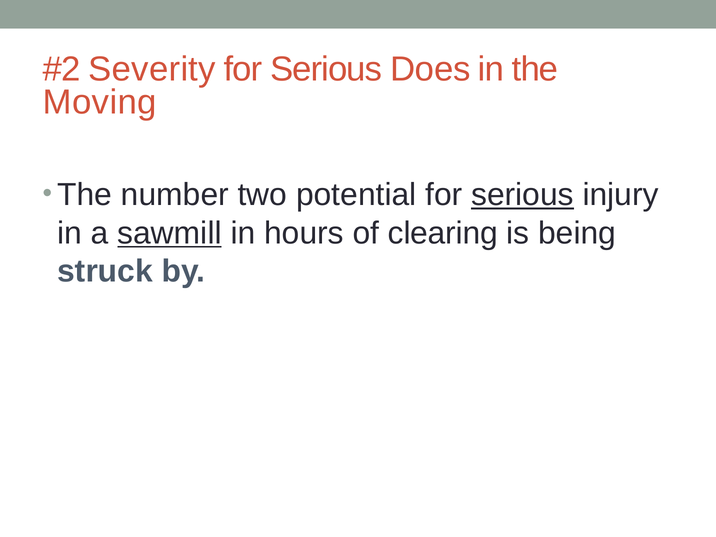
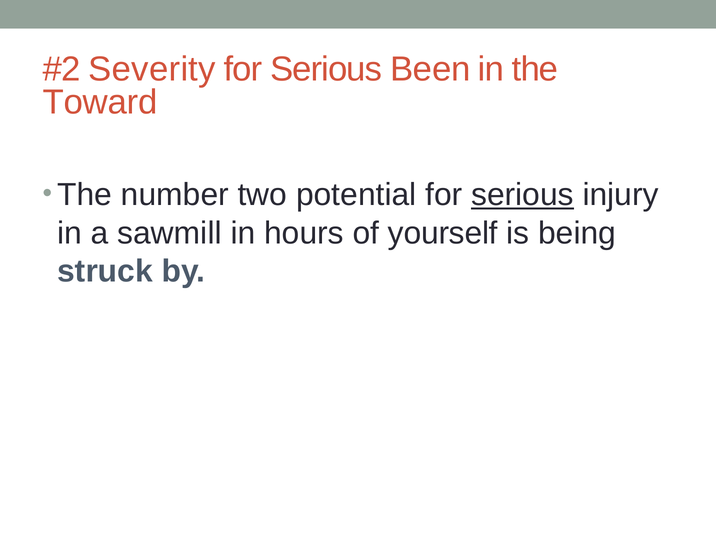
Does: Does -> Been (430, 69)
Moving: Moving -> Toward (100, 102)
sawmill underline: present -> none (170, 233)
clearing: clearing -> yourself (443, 233)
